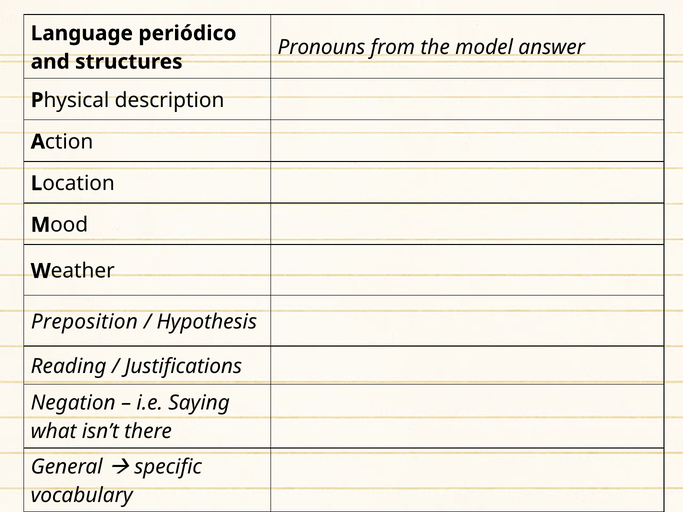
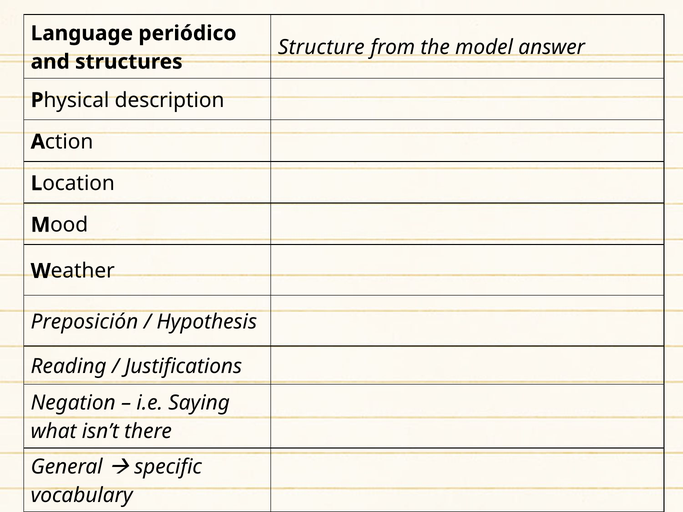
Pronouns: Pronouns -> Structure (321, 48)
Preposition: Preposition -> Preposición (84, 322)
